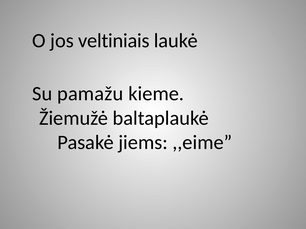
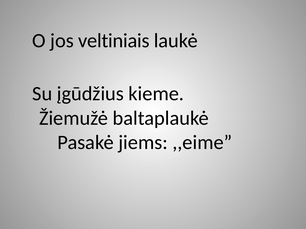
pamažu: pamažu -> įgūdžius (90, 94)
